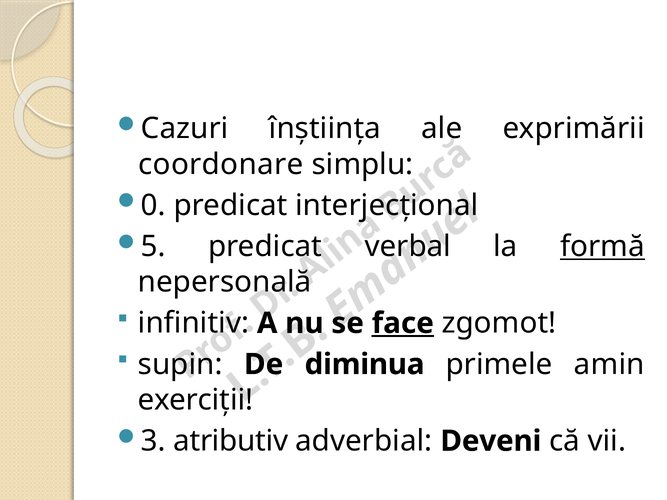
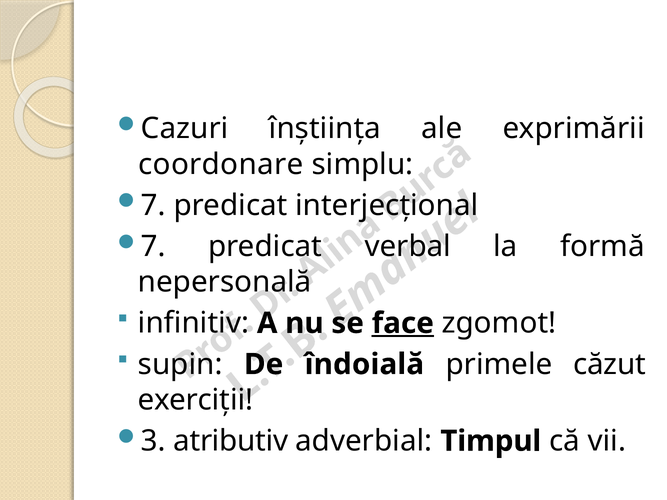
0: 0 -> 7 (153, 205)
5: 5 -> 7 (153, 247)
formă underline: present -> none (602, 247)
diminua: diminua -> îndoială (364, 365)
amin: amin -> căzut (609, 365)
Deveni: Deveni -> Timpul (491, 441)
